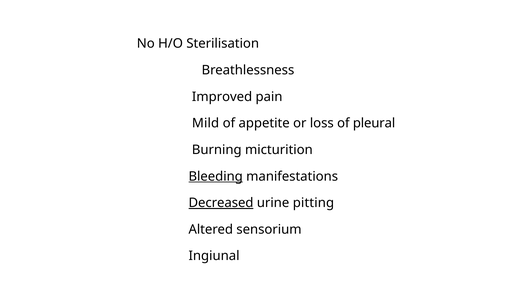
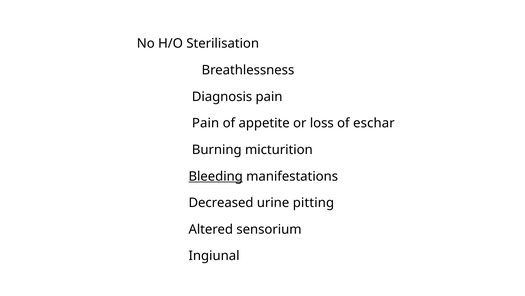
Improved: Improved -> Diagnosis (222, 96)
Mild: Mild -> Pain (206, 123)
pleural: pleural -> eschar (374, 123)
Decreased underline: present -> none (221, 202)
